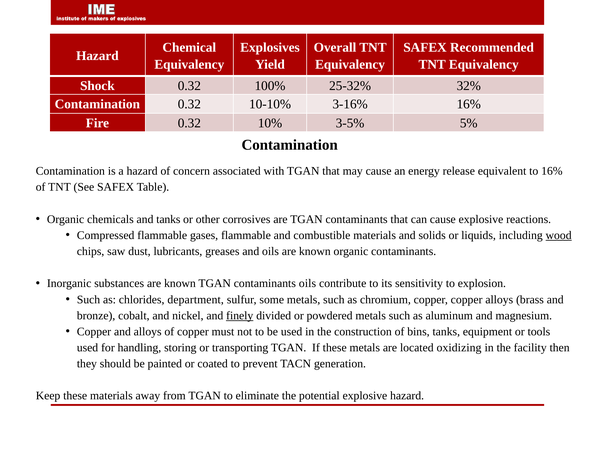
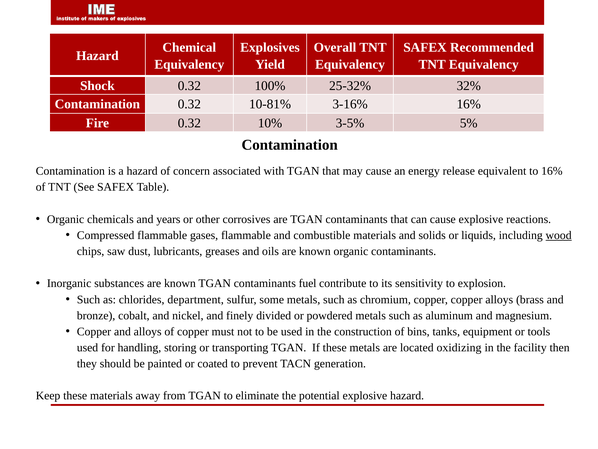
10-10%: 10-10% -> 10-81% (270, 104)
and tanks: tanks -> years (168, 219)
contaminants oils: oils -> fuel (308, 283)
finely underline: present -> none (240, 315)
